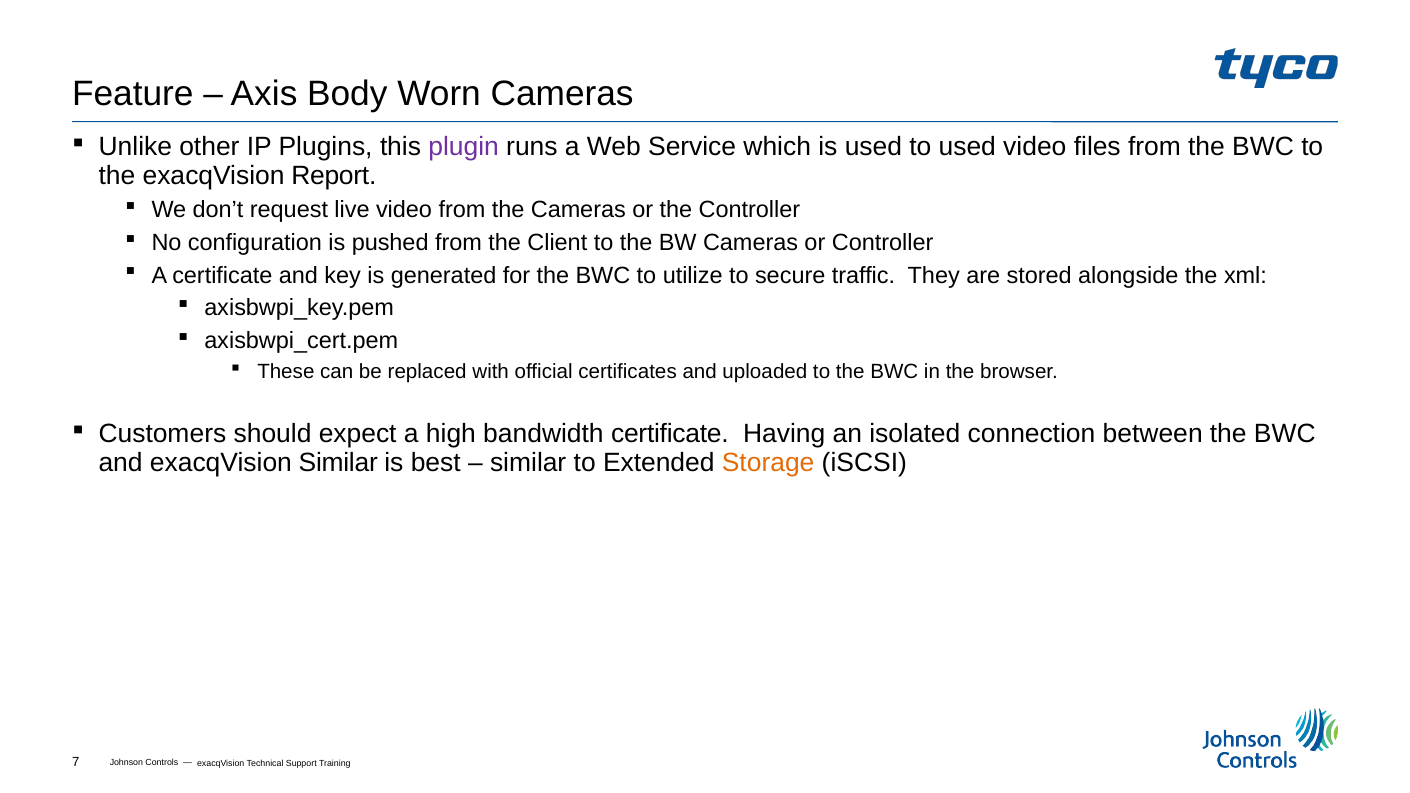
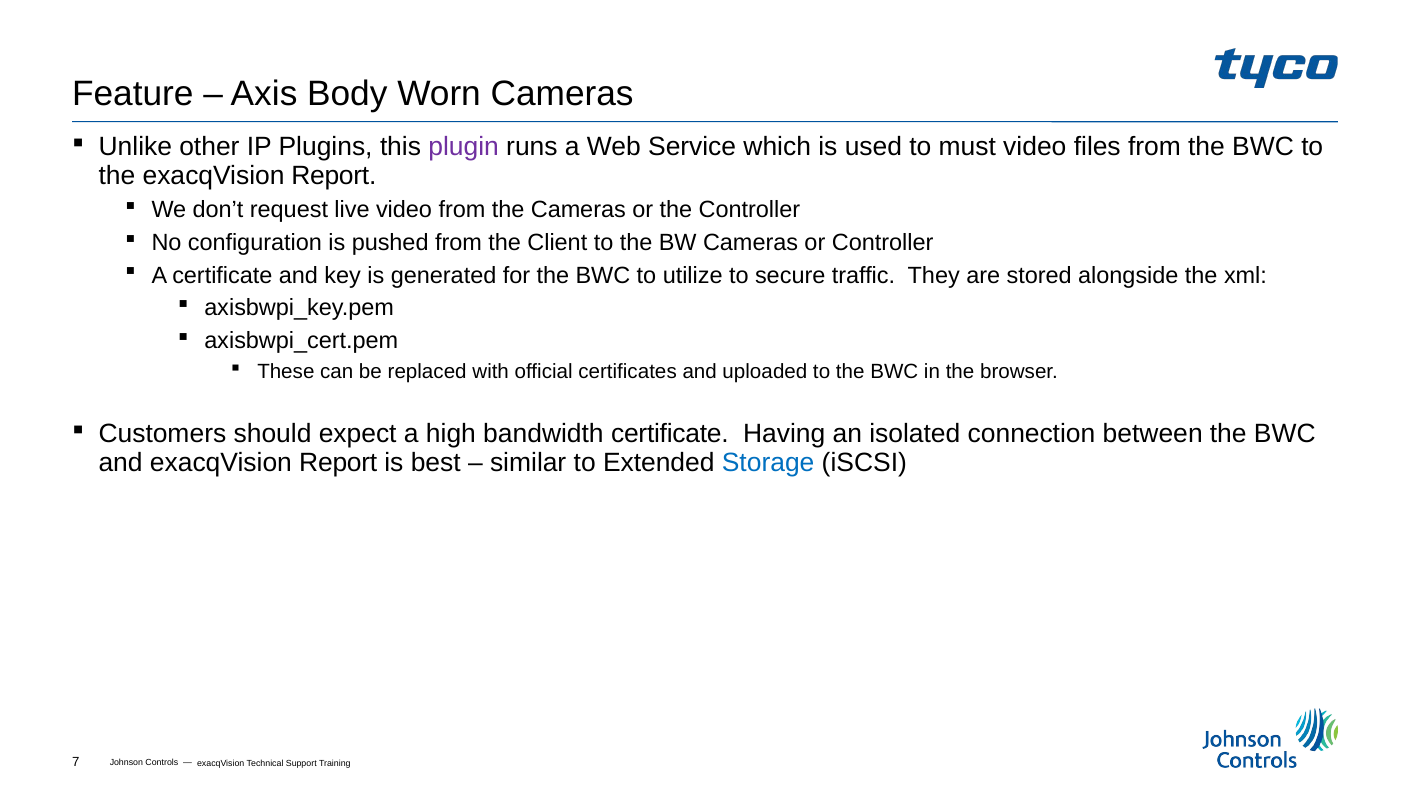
to used: used -> must (967, 147)
and exacqVision Similar: Similar -> Report (338, 463)
Storage colour: orange -> blue (768, 463)
